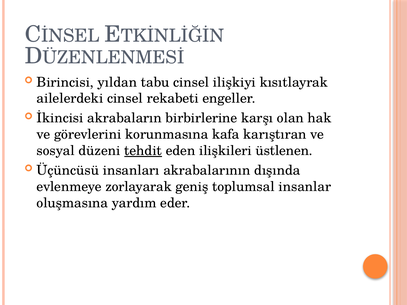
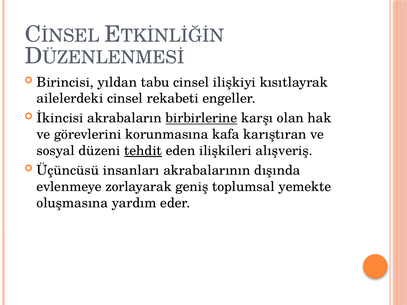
birbirlerine underline: none -> present (201, 118)
üstlenen: üstlenen -> alışveriş (284, 151)
insanlar: insanlar -> yemekte (305, 187)
